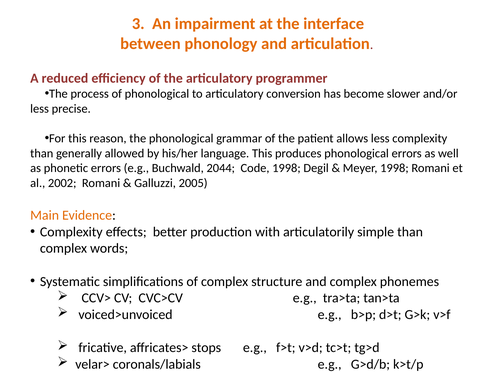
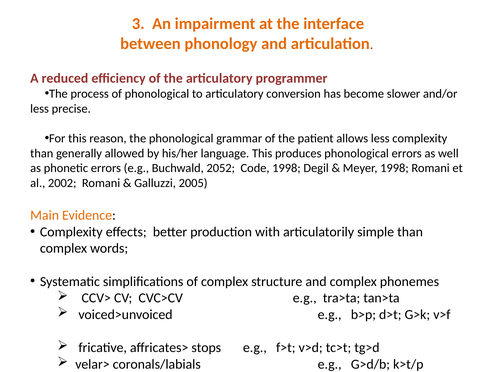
2044: 2044 -> 2052 (221, 168)
